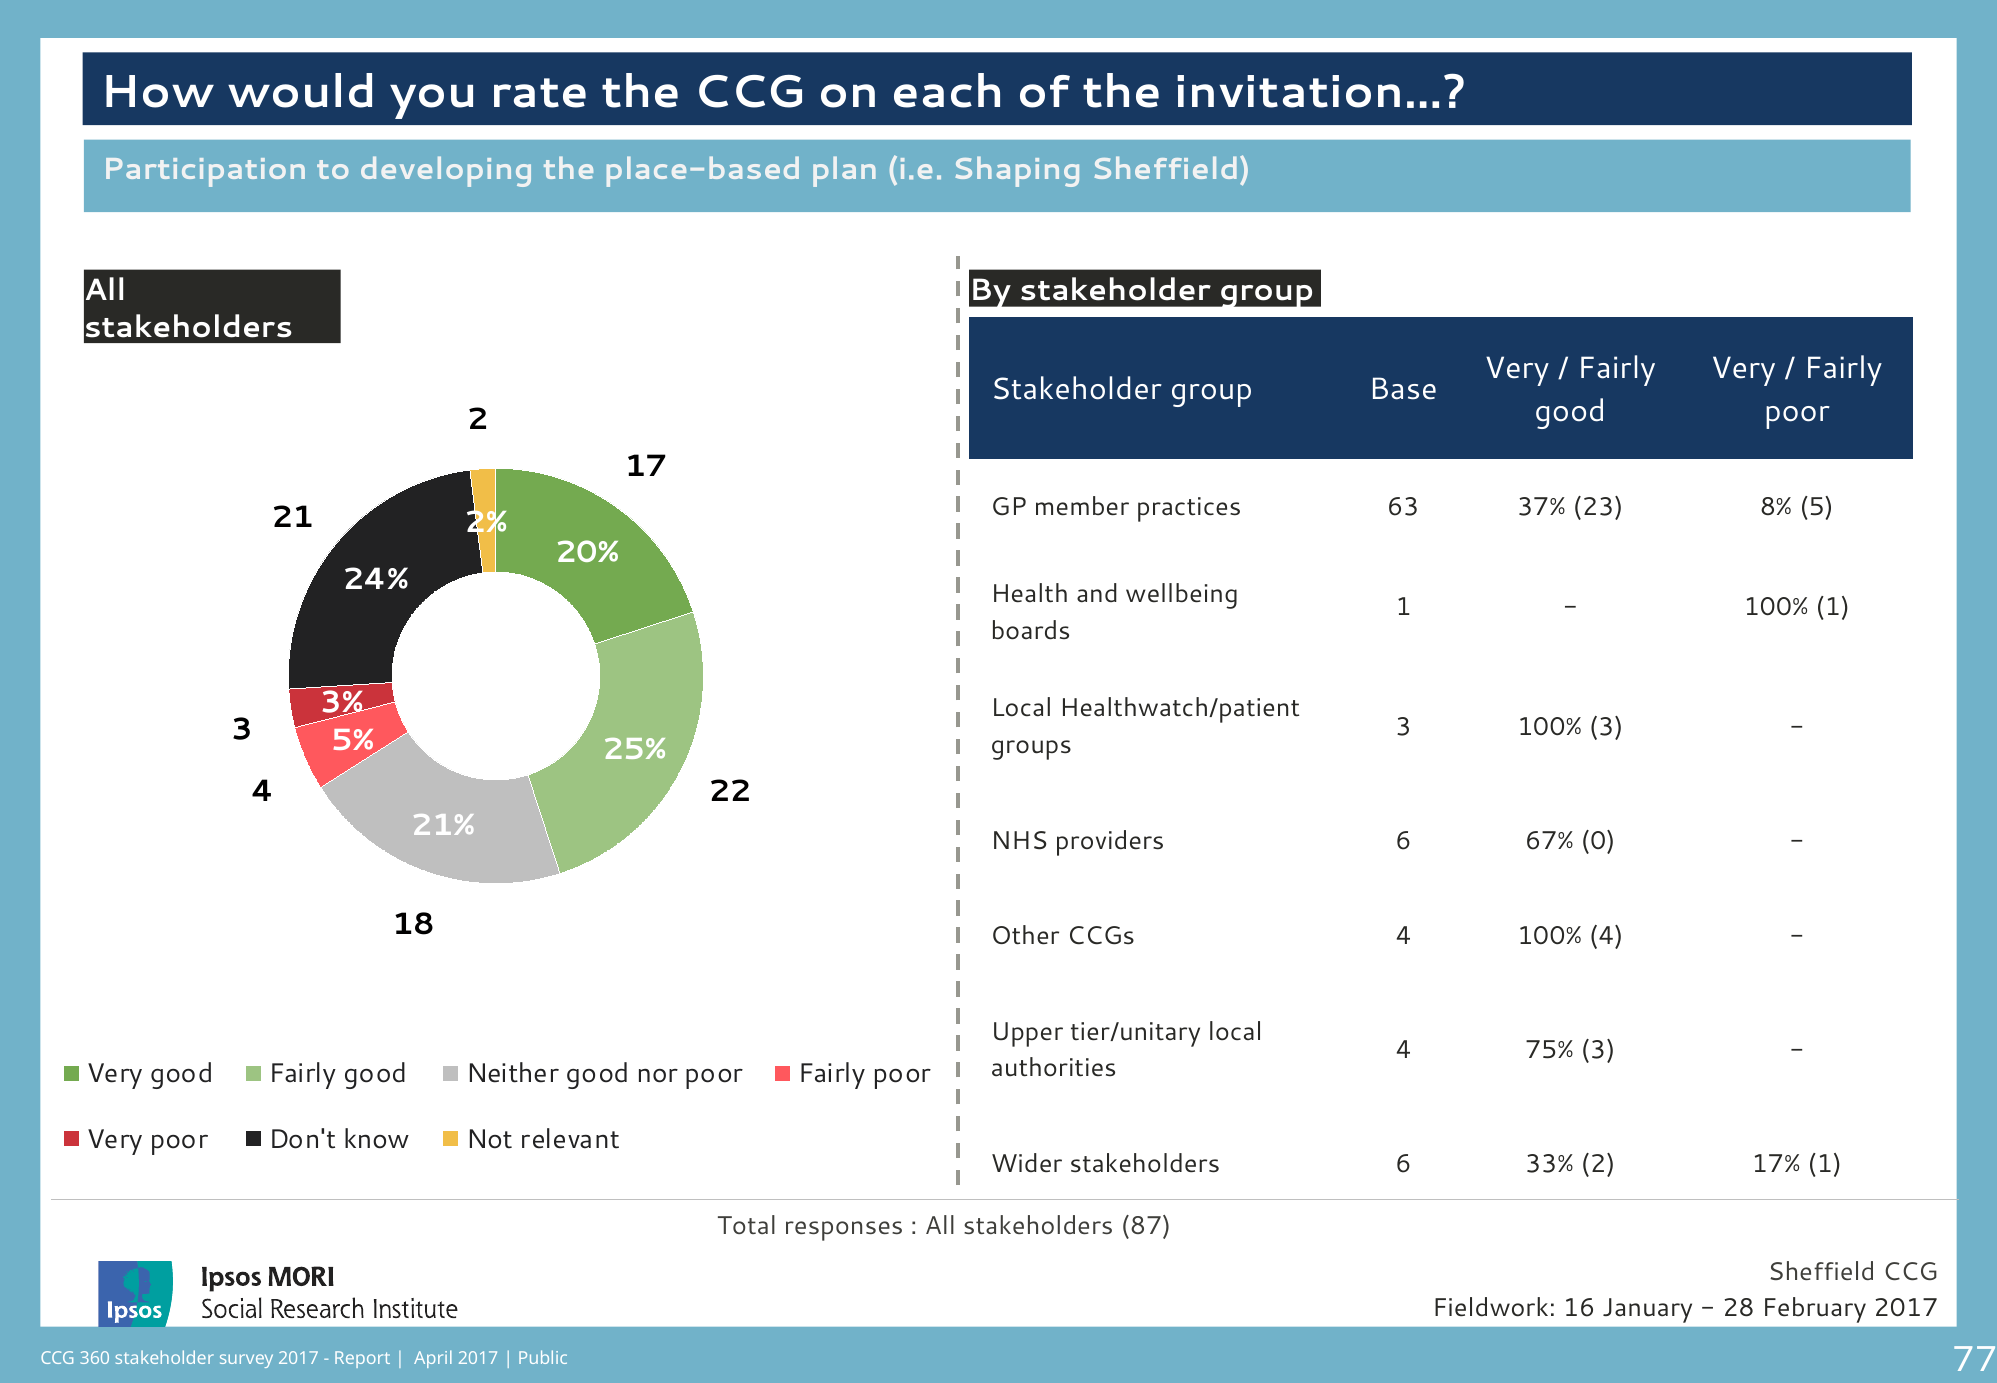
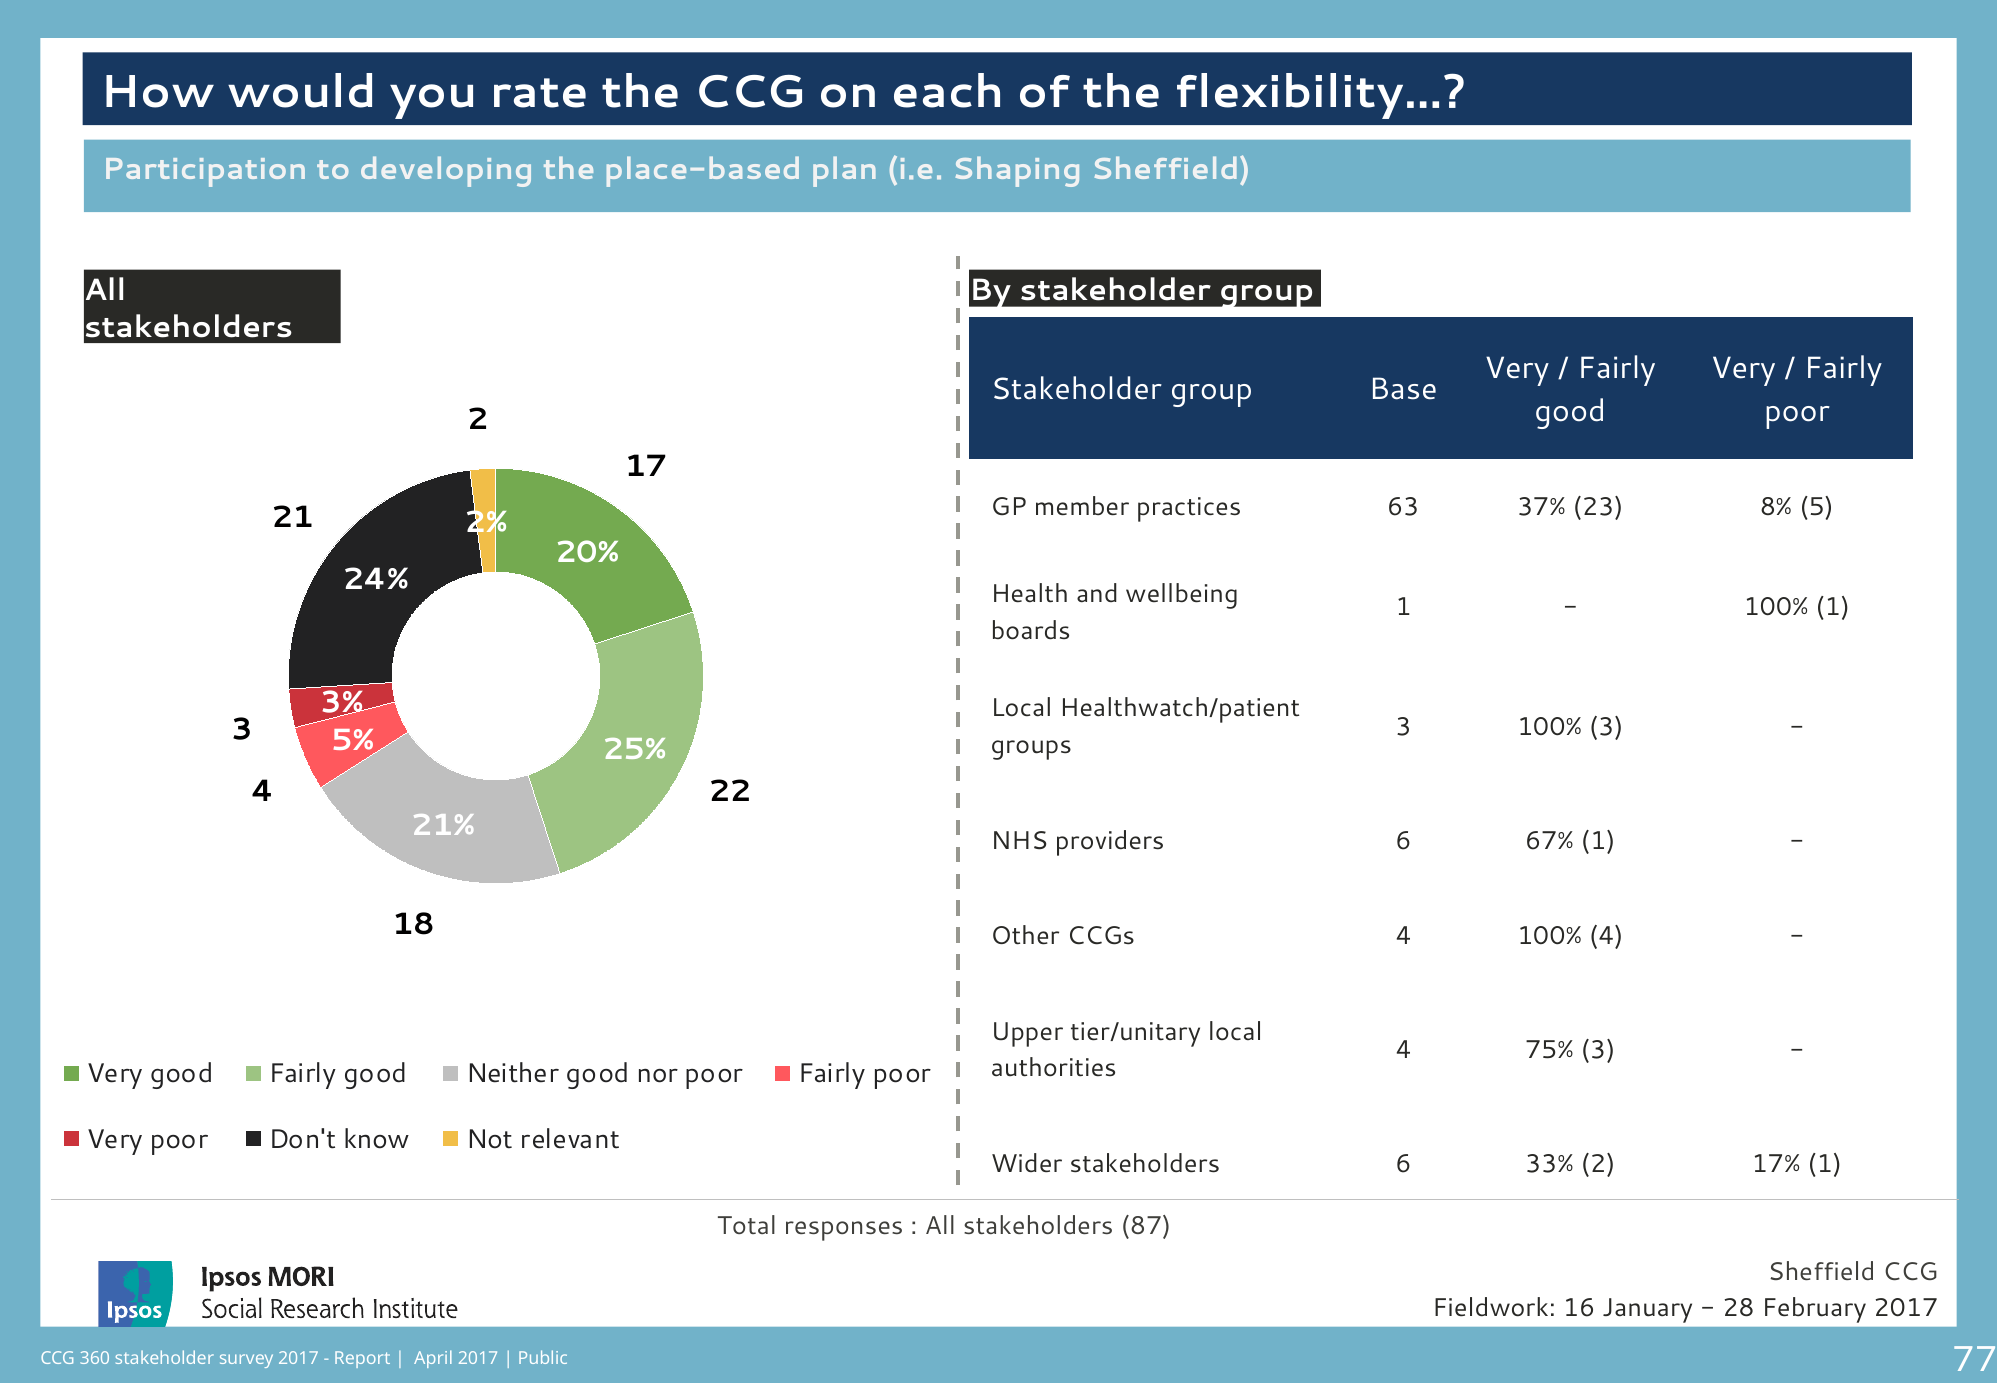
invitation…: invitation… -> flexibility… (1321, 92)
67% 0: 0 -> 1 (1598, 841)
